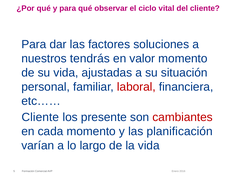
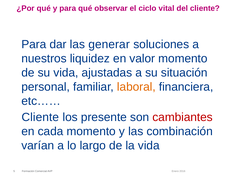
factores: factores -> generar (109, 44)
tendrás: tendrás -> liquidez (90, 59)
laboral colour: red -> orange (136, 87)
planificación: planificación -> combinación (180, 131)
